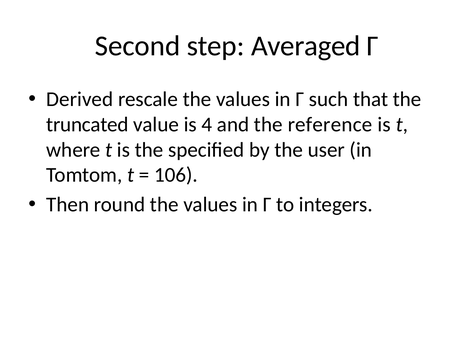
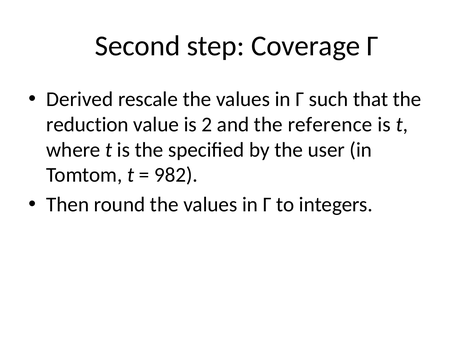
Averaged: Averaged -> Coverage (306, 46)
truncated: truncated -> reduction (87, 125)
4: 4 -> 2 (207, 125)
106: 106 -> 982 (176, 175)
